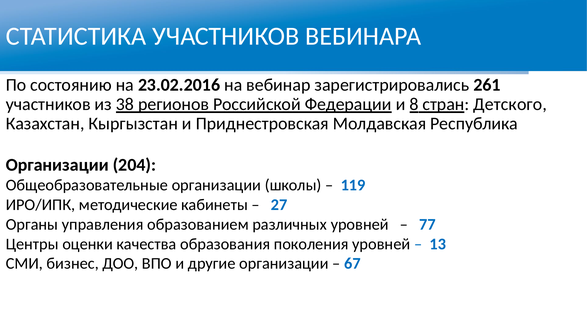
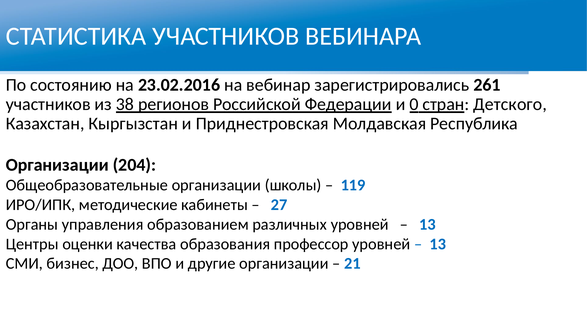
8: 8 -> 0 (414, 104)
77: 77 -> 13 (427, 225)
поколения: поколения -> профессор (311, 244)
67: 67 -> 21 (353, 264)
